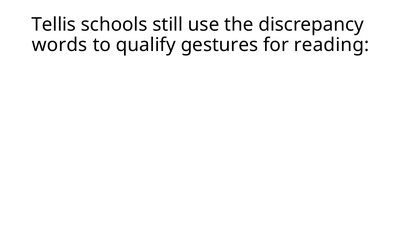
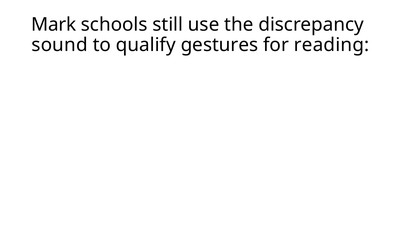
Tellis: Tellis -> Mark (54, 24)
words: words -> sound (60, 45)
